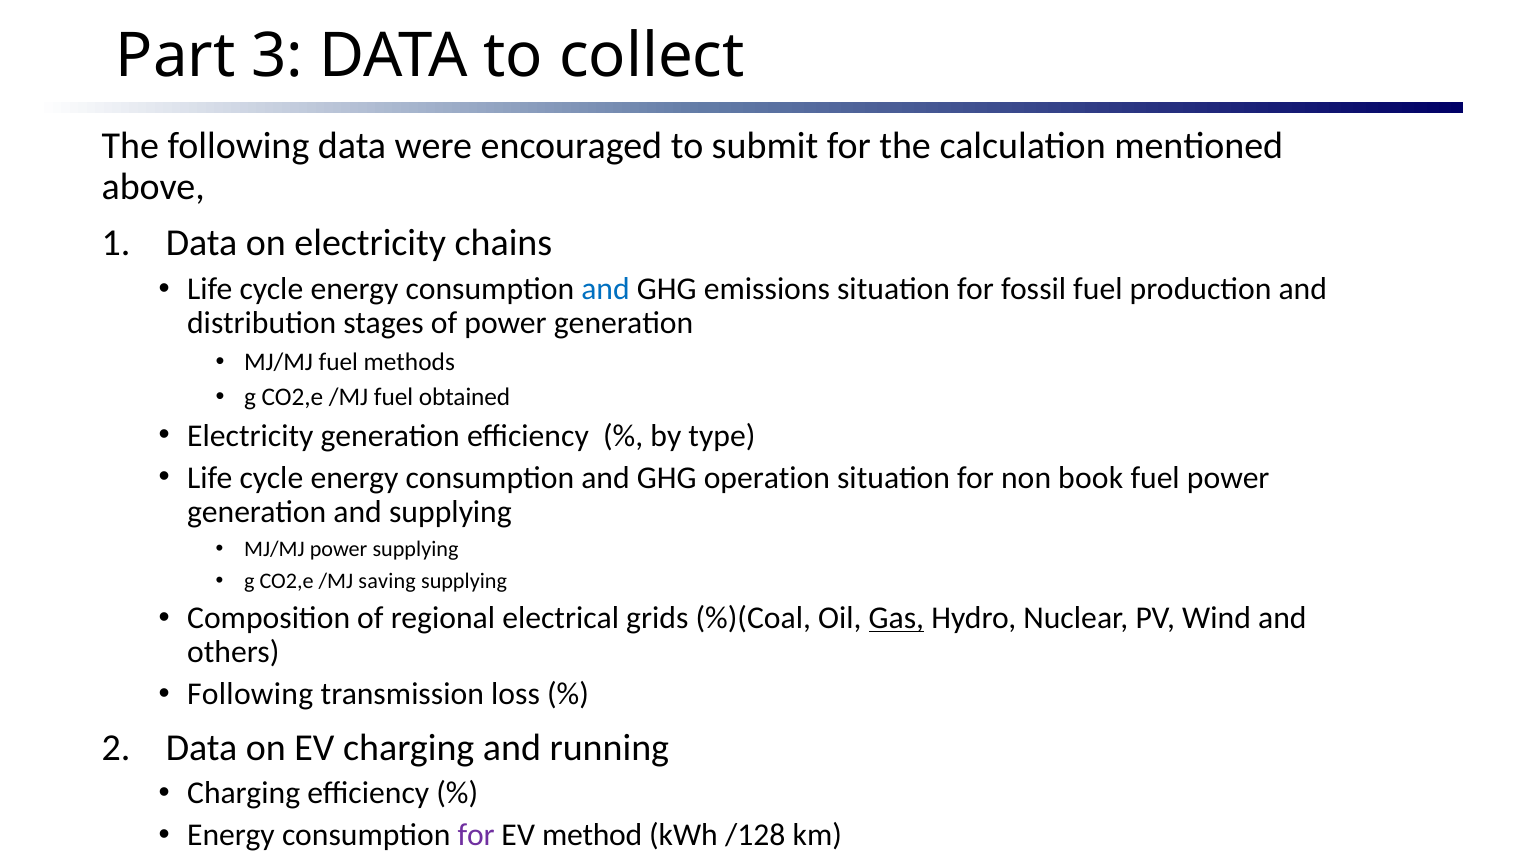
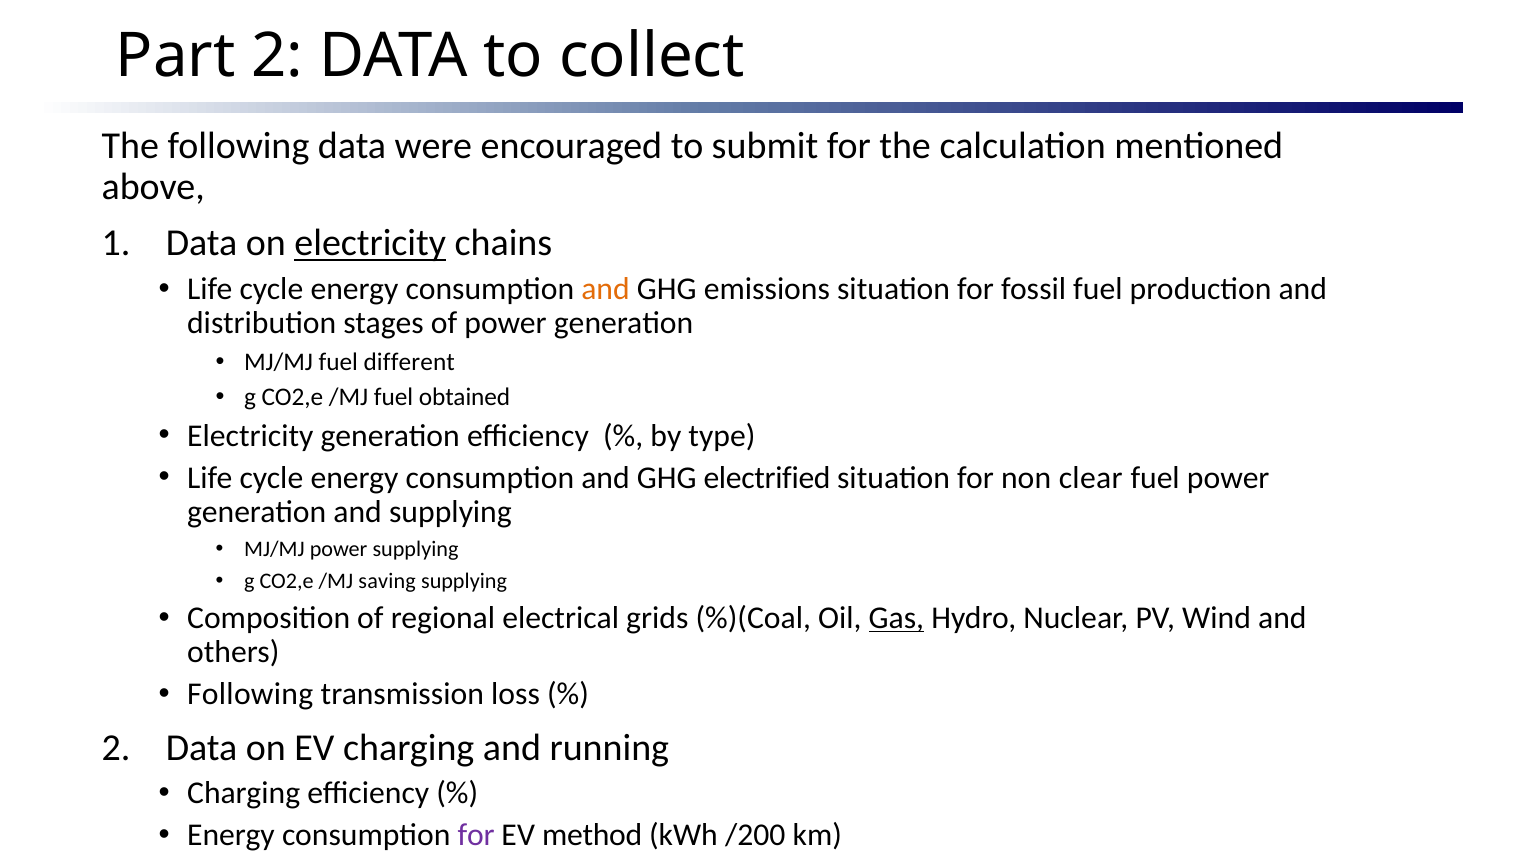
Part 3: 3 -> 2 (277, 56)
electricity underline: none -> present (370, 243)
and colour: blue -> orange (605, 289)
methods: methods -> different (409, 362)
operation: operation -> electrified (767, 477)
book: book -> clear (1091, 477)
/128: /128 -> /200 (755, 835)
